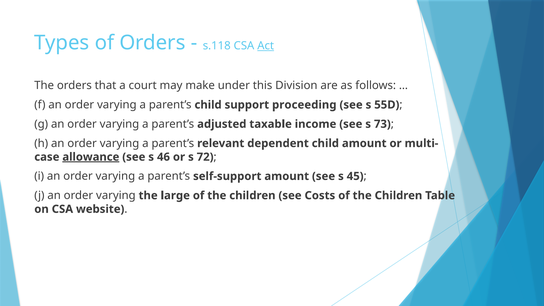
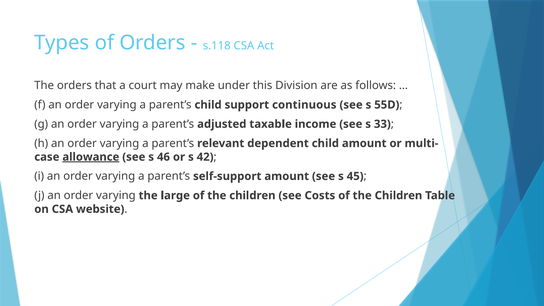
Act underline: present -> none (266, 46)
proceeding: proceeding -> continuous (304, 105)
73: 73 -> 33 (382, 124)
72: 72 -> 42 (205, 157)
